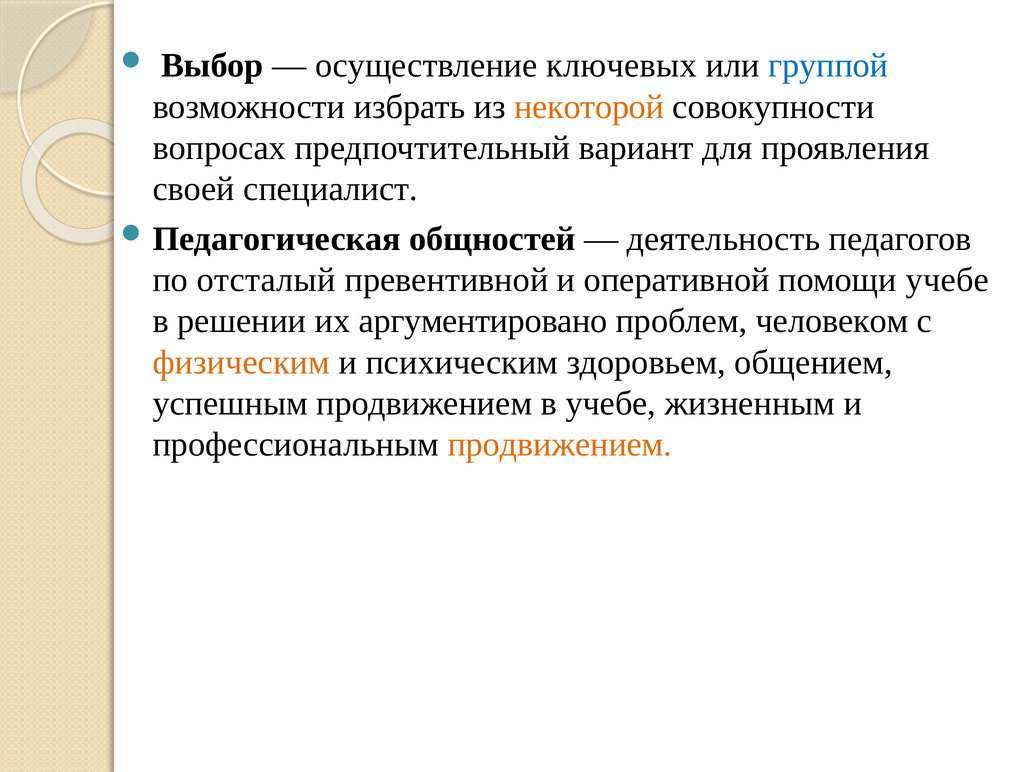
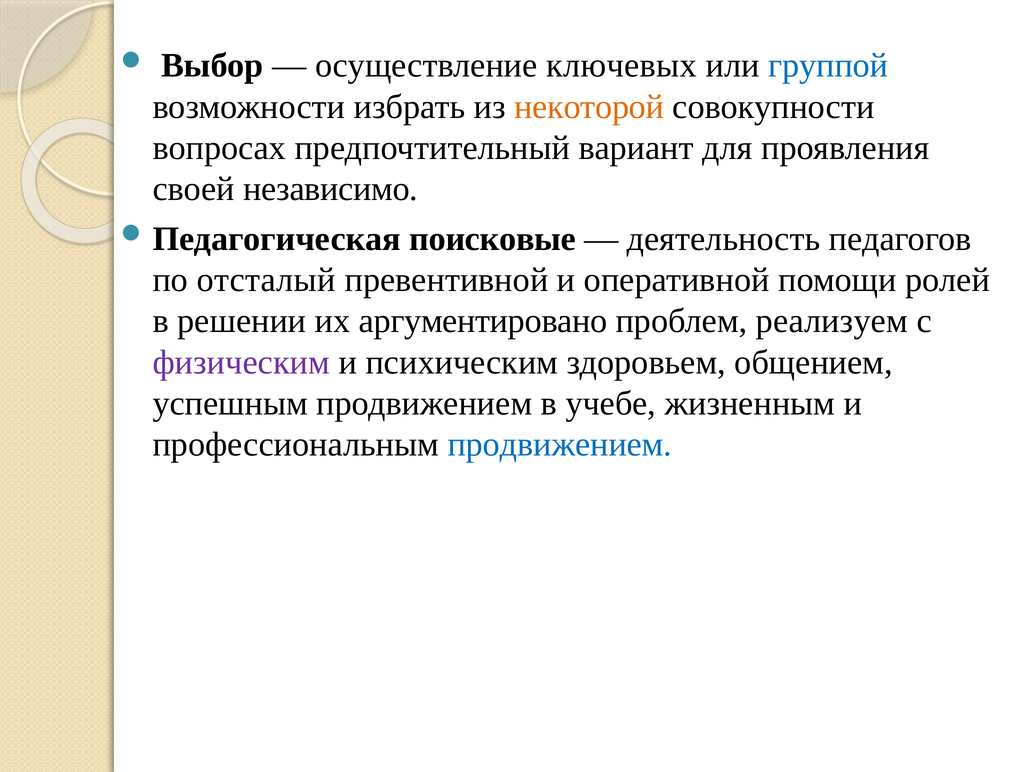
специалист: специалист -> независимо (331, 189)
общностей: общностей -> поисковые (493, 239)
помощи учебе: учебе -> ролей (948, 280)
человеком: человеком -> реализуем (832, 321)
физическим colour: orange -> purple (241, 362)
продвижением colour: orange -> blue (560, 445)
